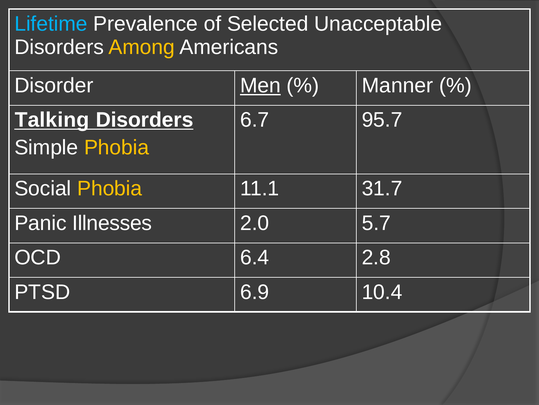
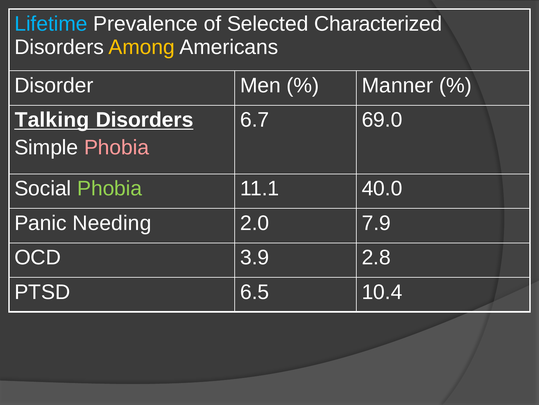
Unacceptable: Unacceptable -> Characterized (378, 24)
Men underline: present -> none (260, 85)
95.7: 95.7 -> 69.0 (382, 120)
Phobia colour: yellow -> pink (117, 147)
Phobia colour: yellow -> light green (110, 188)
31.7: 31.7 -> 40.0 (382, 188)
Illnesses: Illnesses -> Needing (112, 223)
5.7: 5.7 -> 7.9 (376, 223)
6.4: 6.4 -> 3.9 (255, 257)
6.9: 6.9 -> 6.5 (255, 292)
